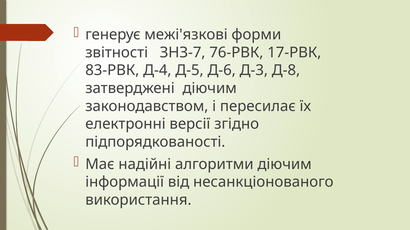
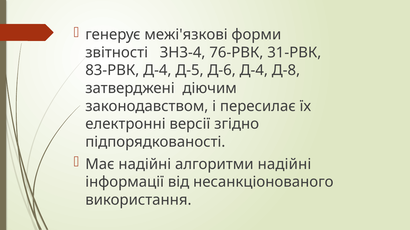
ЗНЗ-7: ЗНЗ-7 -> ЗНЗ-4 (183, 53)
17-РВК: 17-РВК -> 31-РВК (294, 53)
Д-6 Д-3: Д-3 -> Д-4 (254, 71)
алгоритми діючим: діючим -> надійні (284, 165)
